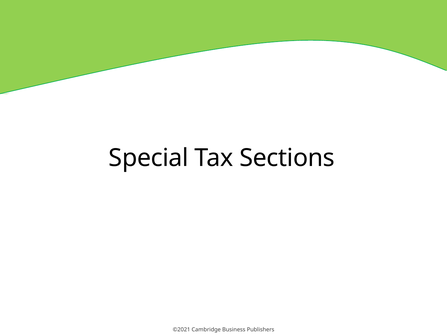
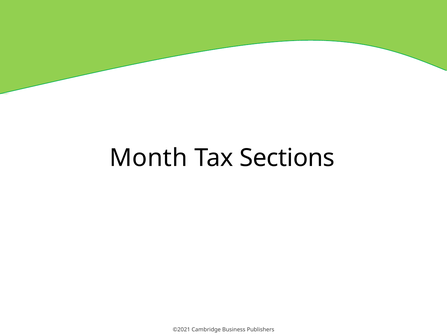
Special: Special -> Month (148, 158)
